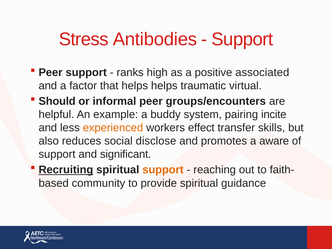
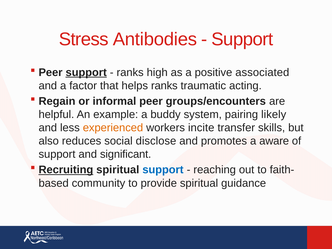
support underline: none -> present (86, 72)
helps helps: helps -> ranks (164, 86)
virtual: virtual -> acting (245, 86)
Should: Should -> Regain (57, 101)
incite: incite -> likely (274, 114)
effect: effect -> incite (201, 128)
support colour: orange -> blue (163, 170)
